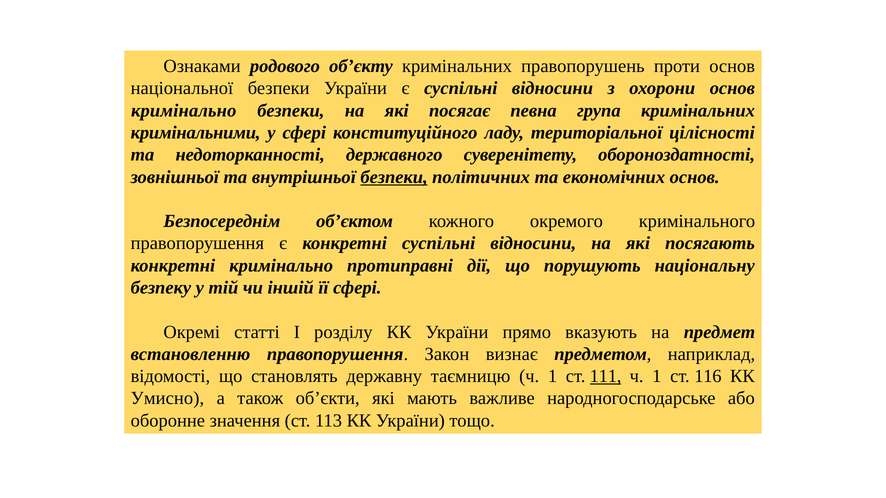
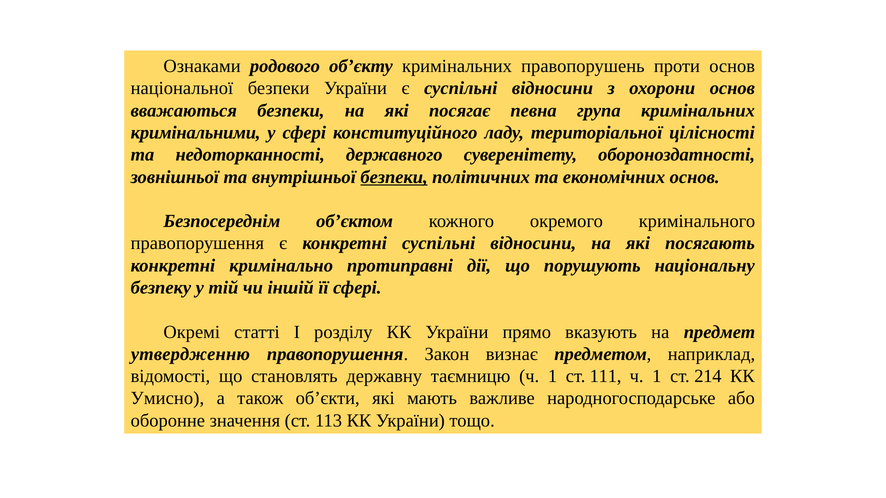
кримінально: кримінально -> вважаються (184, 111)
встановленню: встановленню -> утвердженню (190, 354)
111 underline: present -> none (606, 376)
116: 116 -> 214 (708, 376)
